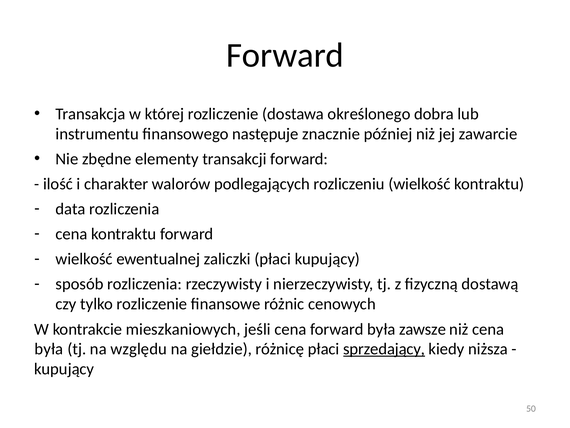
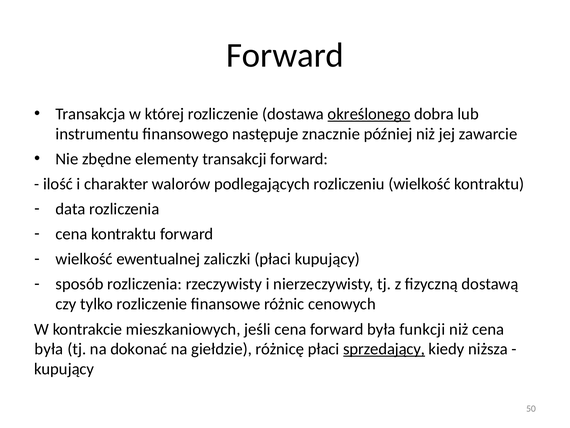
określonego underline: none -> present (369, 114)
zawsze: zawsze -> funkcji (422, 329)
względu: względu -> dokonać (139, 349)
